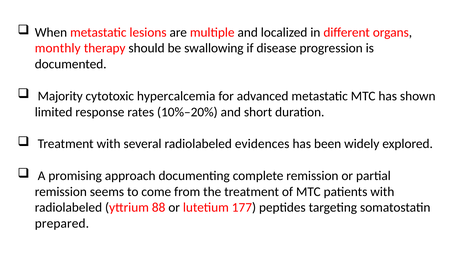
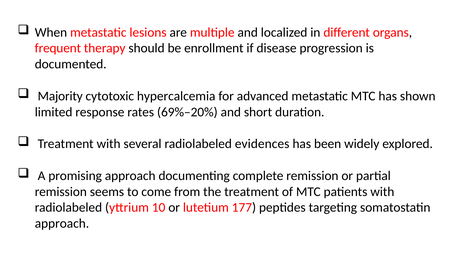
monthly: monthly -> frequent (58, 48)
swallowing: swallowing -> enrollment (214, 48)
10%–20%: 10%–20% -> 69%–20% (187, 112)
88: 88 -> 10 (159, 208)
prepared: prepared -> approach (62, 224)
